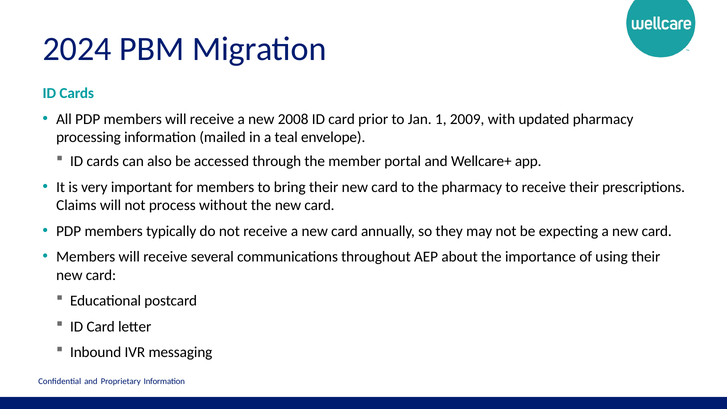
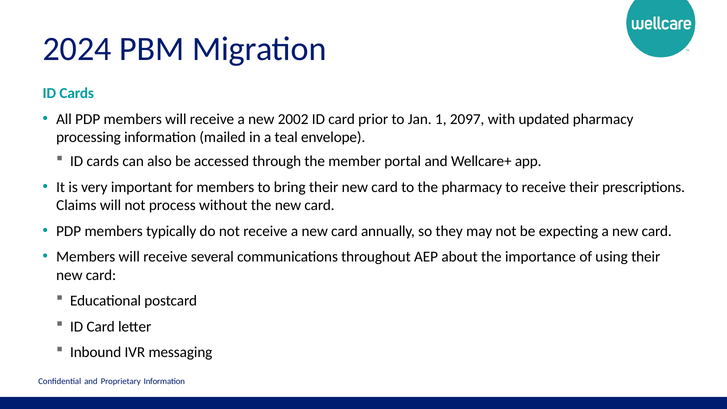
2008: 2008 -> 2002 (293, 119)
2009: 2009 -> 2097 (467, 119)
